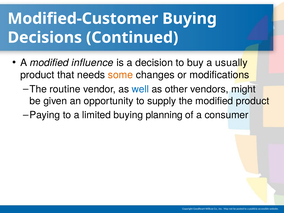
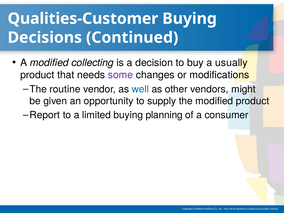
Modified-Customer: Modified-Customer -> Qualities-Customer (83, 19)
influence: influence -> collecting (93, 63)
some colour: orange -> purple (120, 75)
Paying: Paying -> Report (45, 115)
